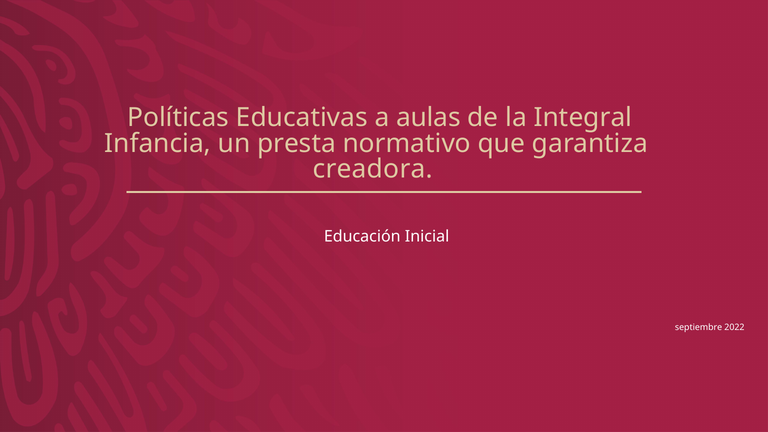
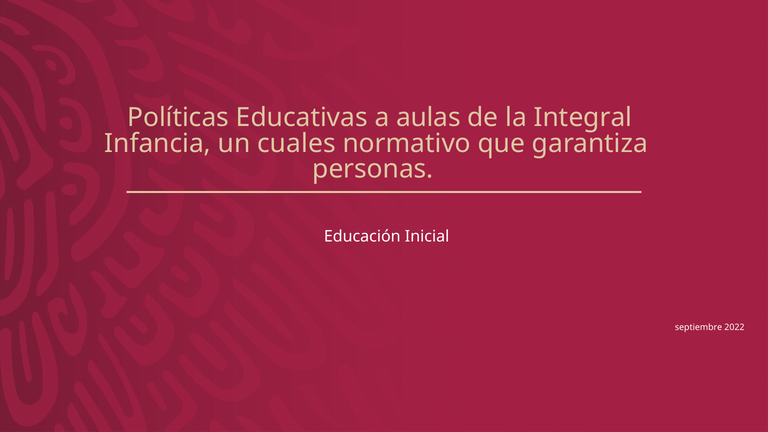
presta: presta -> cuales (296, 143)
creadora: creadora -> personas (373, 169)
